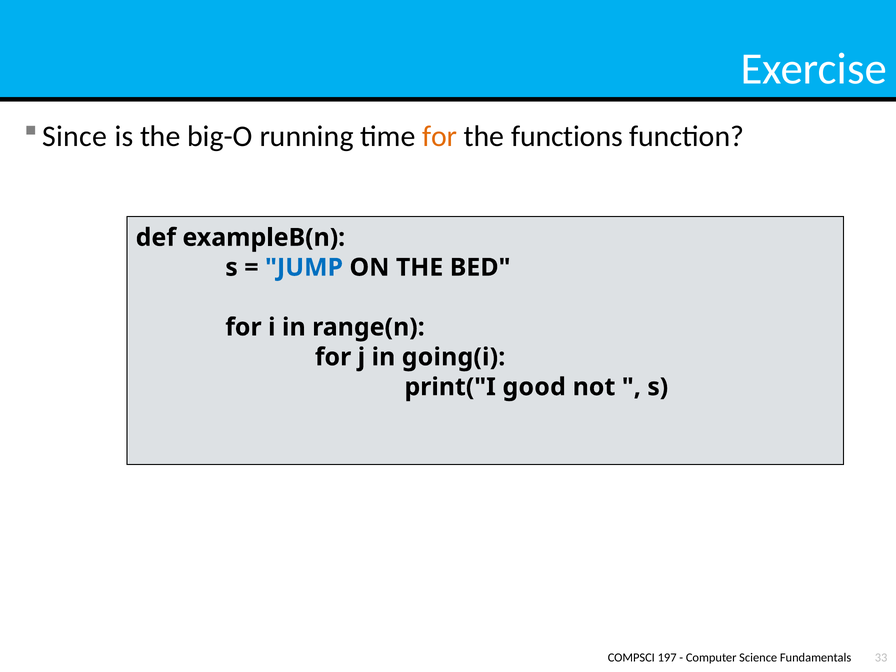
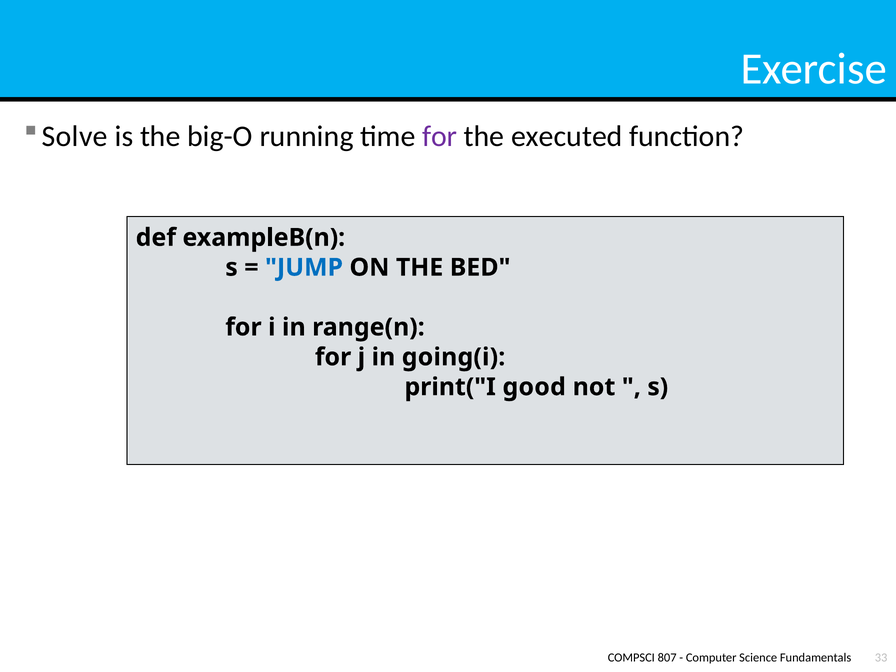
Since: Since -> Solve (75, 136)
for colour: orange -> purple (440, 136)
functions: functions -> executed (567, 136)
197: 197 -> 807 (667, 658)
